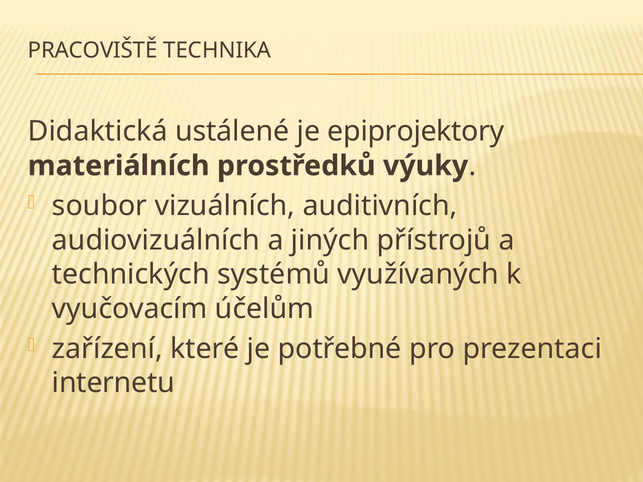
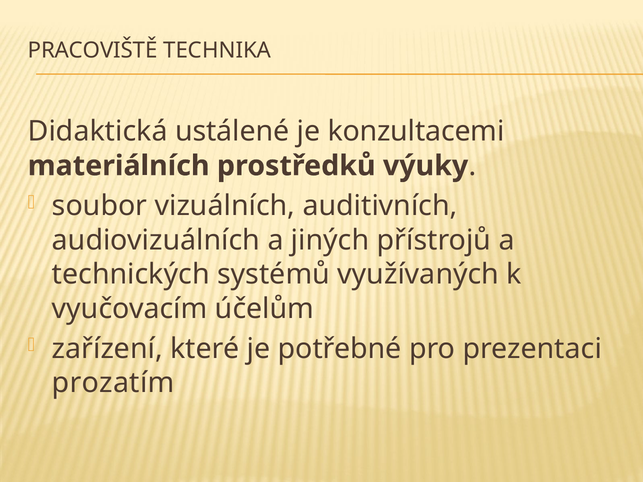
epiprojektory: epiprojektory -> konzultacemi (416, 132)
internetu: internetu -> prozatím (113, 383)
